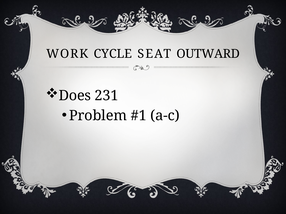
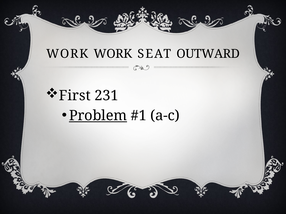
WORK CYCLE: CYCLE -> WORK (113, 54)
Does: Does -> First (75, 96)
Problem underline: none -> present (98, 116)
